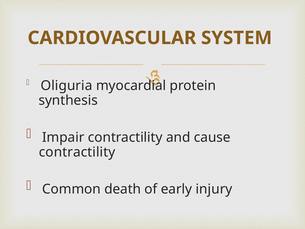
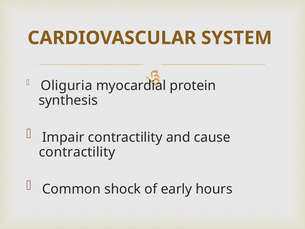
death: death -> shock (123, 189)
injury: injury -> hours (214, 189)
